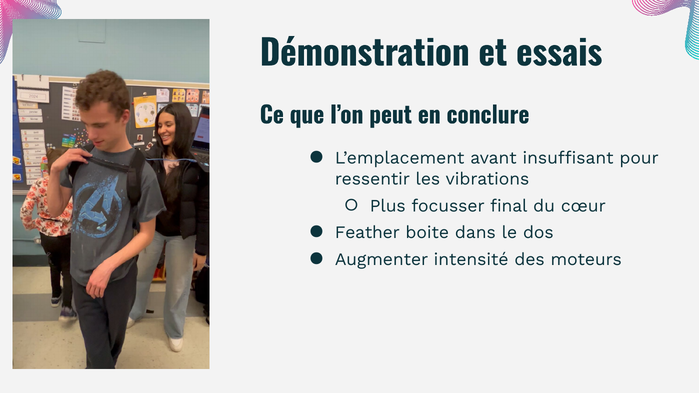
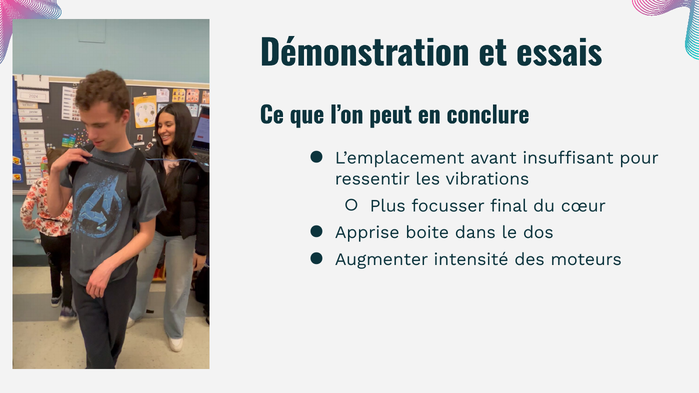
Feather: Feather -> Apprise (367, 233)
